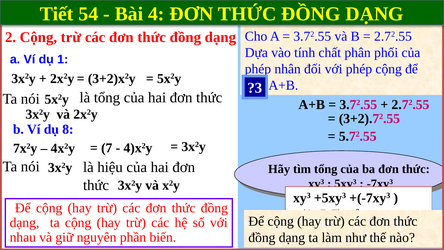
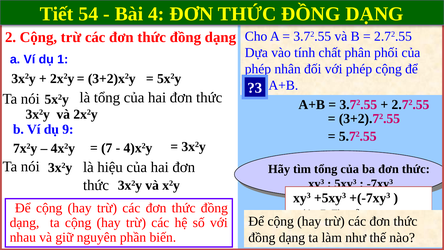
8: 8 -> 9 (68, 129)
